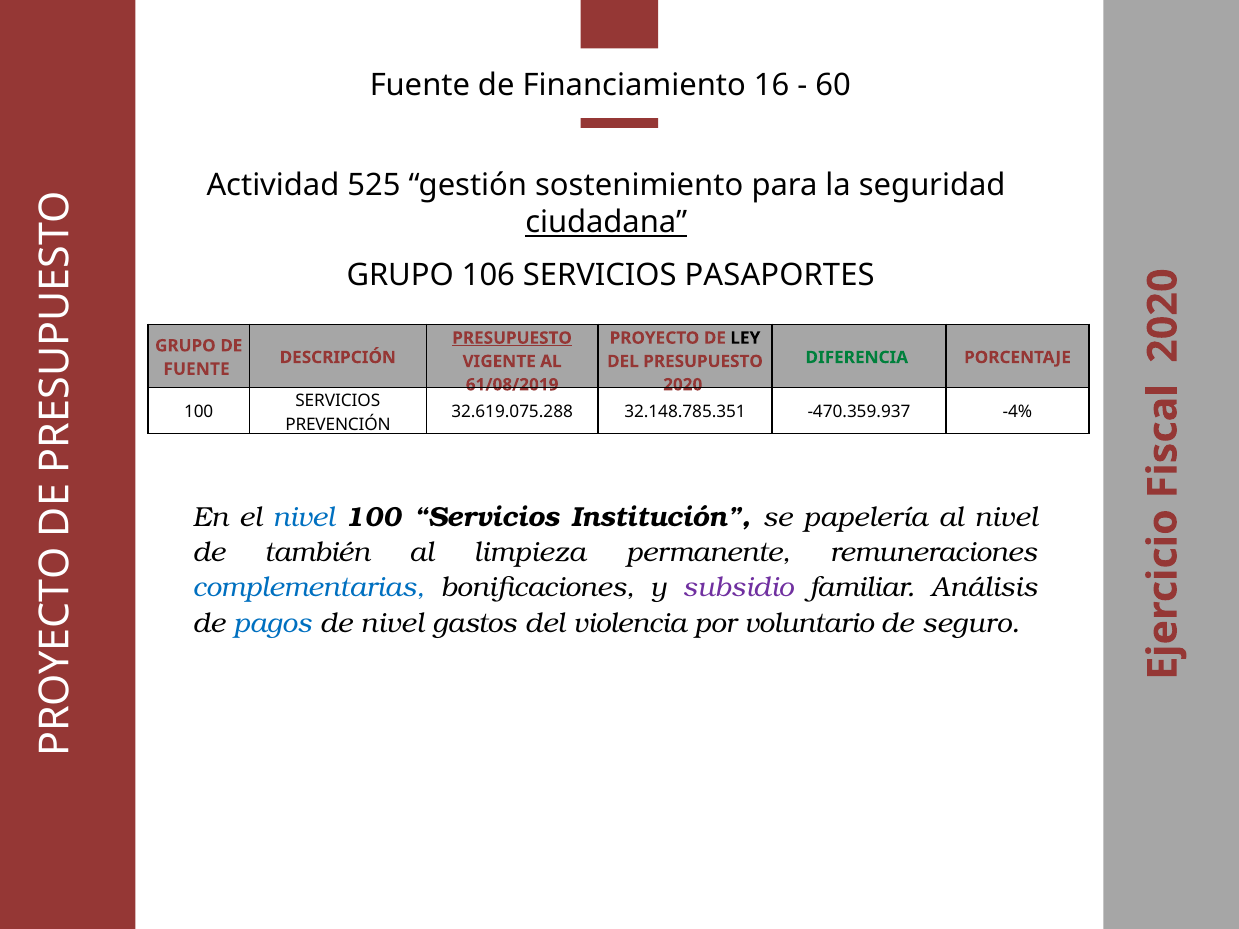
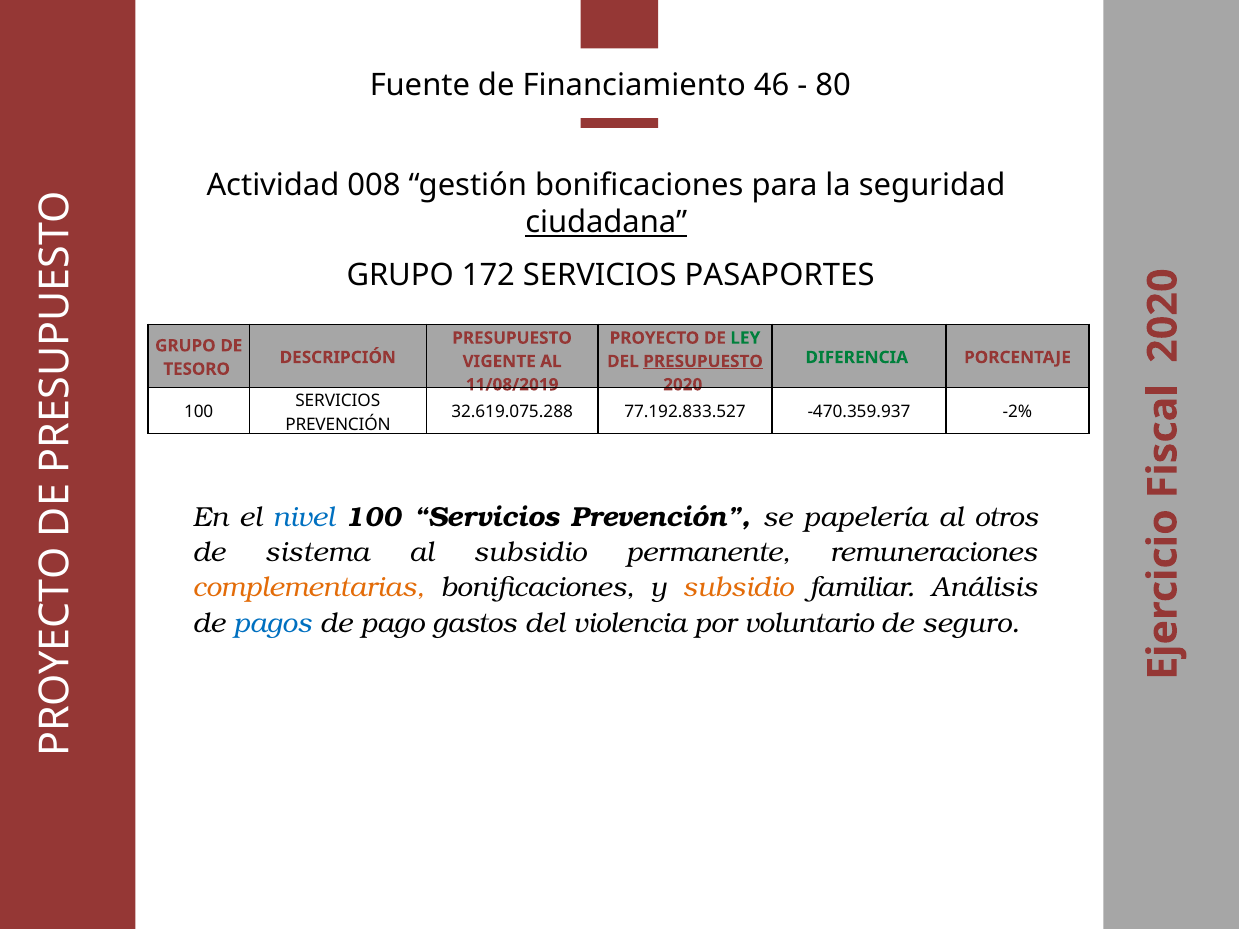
16: 16 -> 46 (772, 85)
60: 60 -> 80 (833, 85)
525: 525 -> 008 (374, 185)
gestión sostenimiento: sostenimiento -> bonificaciones (639, 185)
106: 106 -> 172 (488, 275)
PRESUPUESTO underline: present -> none (512, 338)
LEY colour: black -> green (745, 338)
PRESUPUESTO underline: none -> present (703, 361)
FUENTE: FUENTE -> TESORO (197, 369)
61/08/2019: 61/08/2019 -> 11/08/2019 (512, 385)
32.148.785.351: 32.148.785.351 -> 77.192.833.527 (685, 412)
-4%: -4% -> -2% (1017, 412)
Institución: Institución -> Prevención (661, 517)
al nivel: nivel -> otros (1006, 517)
también: también -> sistema (317, 552)
al limpieza: limpieza -> subsidio (530, 552)
complementarias colour: blue -> orange (309, 588)
subsidio colour: purple -> orange (738, 588)
de nivel: nivel -> pago (392, 623)
